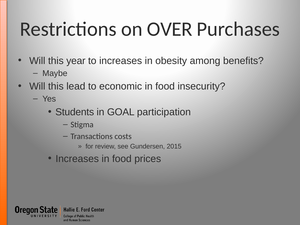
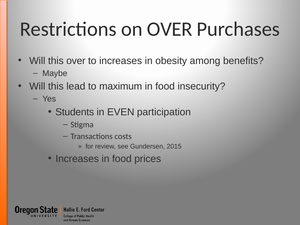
this year: year -> over (76, 61)
economic: economic -> maximum (121, 86)
GOAL: GOAL -> EVEN (121, 112)
